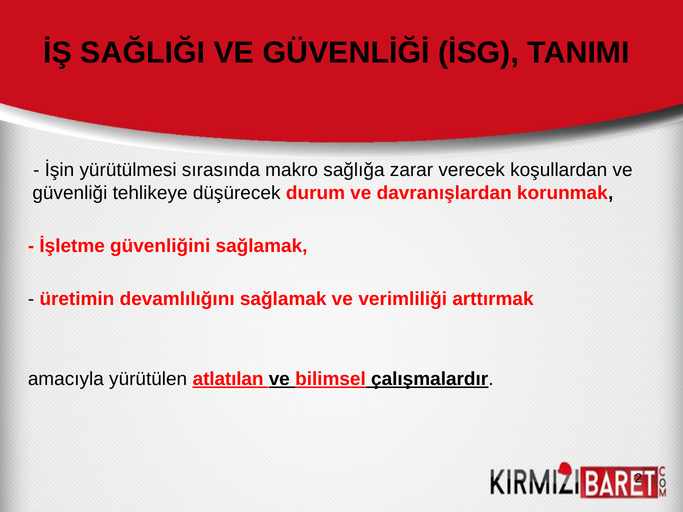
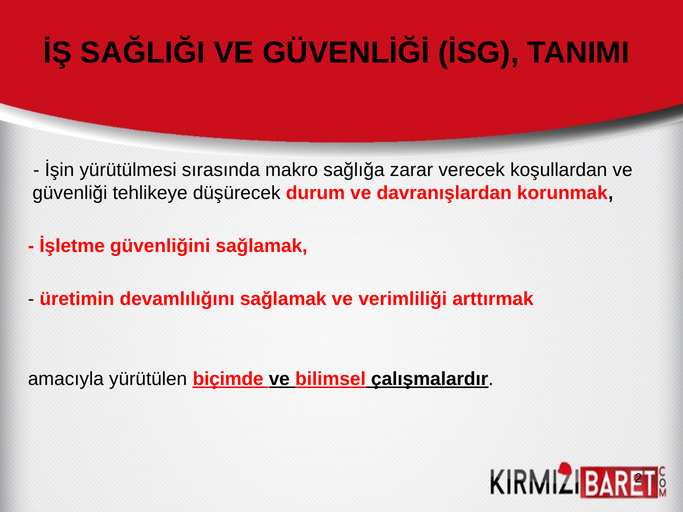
atlatılan: atlatılan -> biçimde (228, 379)
